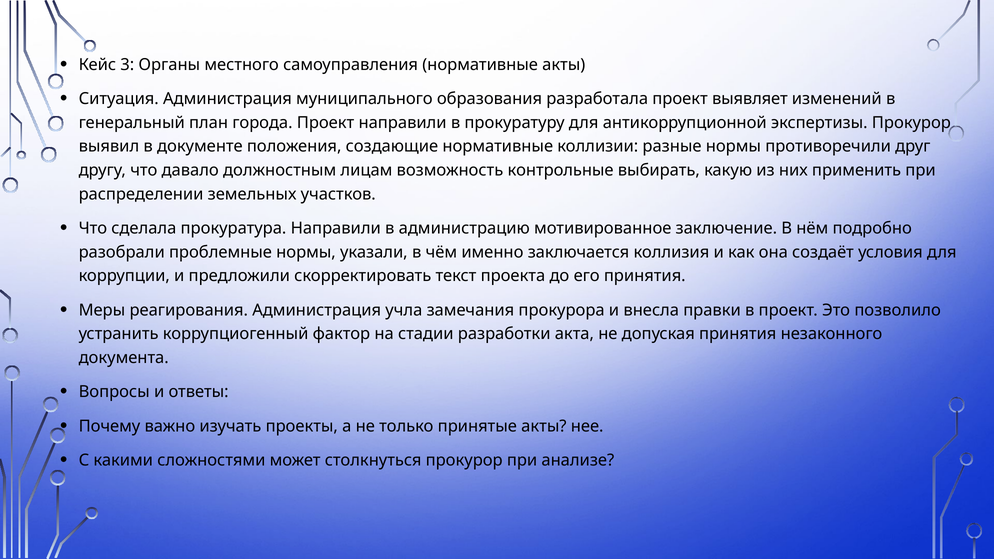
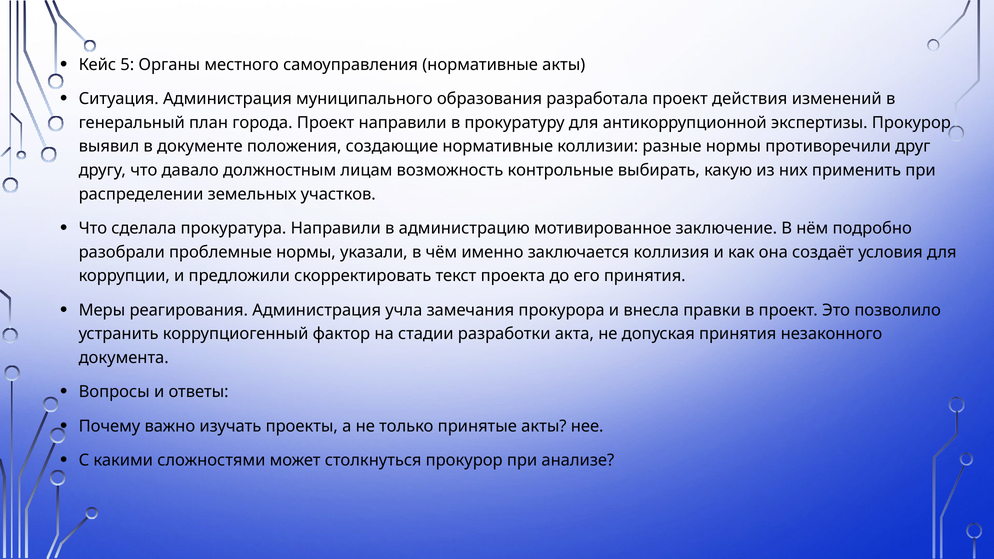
3: 3 -> 5 (127, 65)
выявляет: выявляет -> действия (750, 99)
